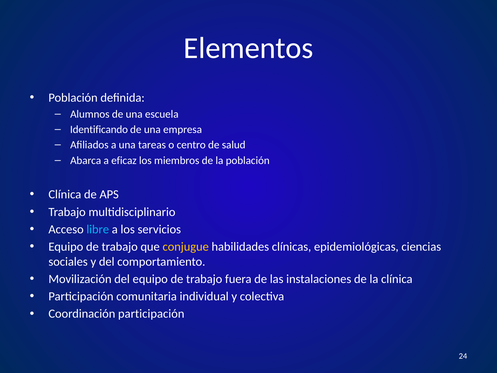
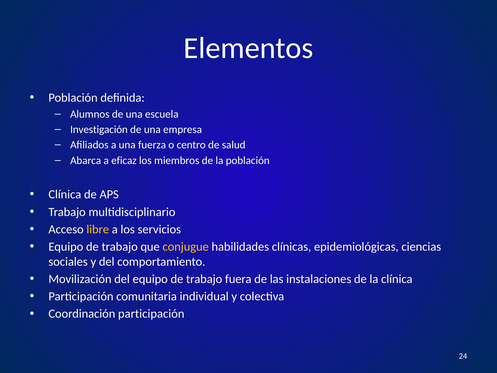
Identificando: Identificando -> Investigación (99, 129)
tareas: tareas -> fuerza (152, 145)
libre colour: light blue -> yellow (98, 229)
